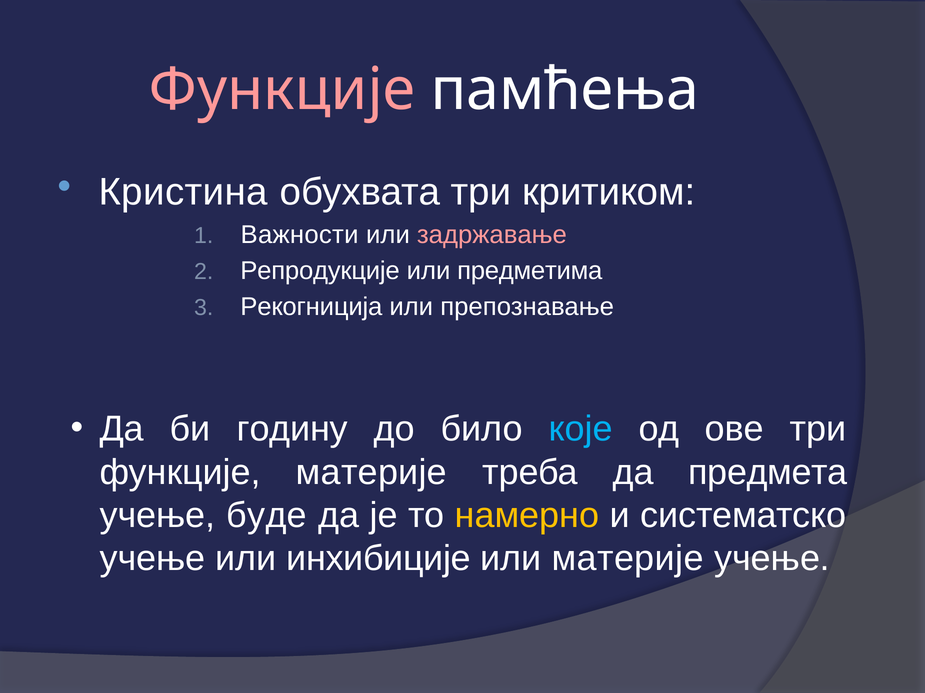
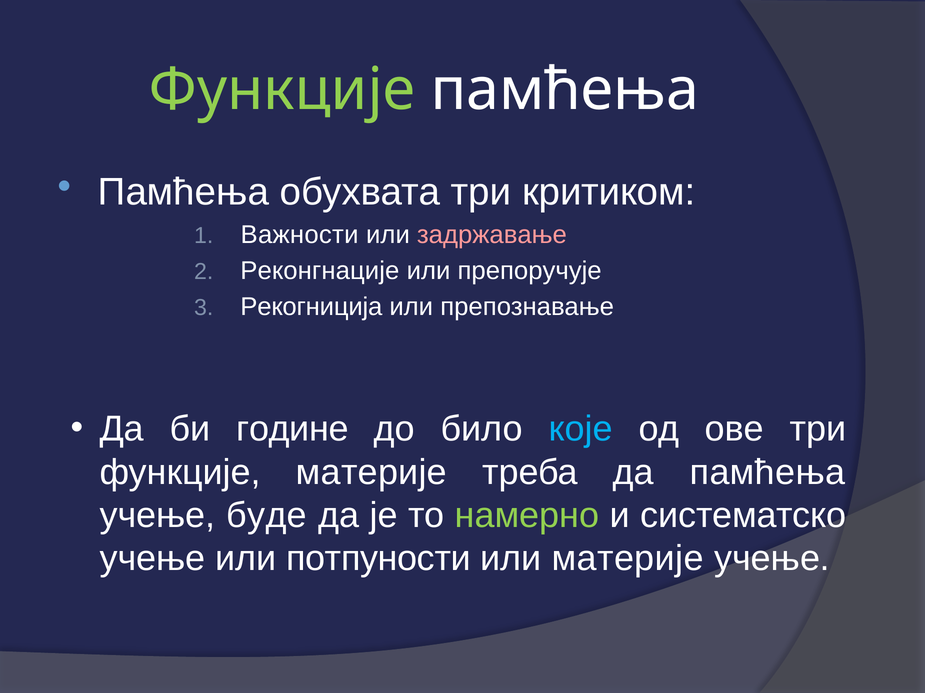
Функције colour: pink -> light green (282, 90)
Кристина: Кристина -> Памћења (183, 192)
Репродукције: Репродукције -> Реконгнације (320, 271)
предметима: предметима -> препоручује (530, 271)
годину: годину -> године (292, 429)
да предмета: предмета -> памћења (768, 473)
намерно colour: yellow -> light green (527, 516)
инхибиције: инхибиције -> потпуности (379, 559)
